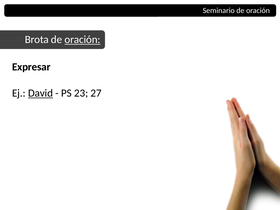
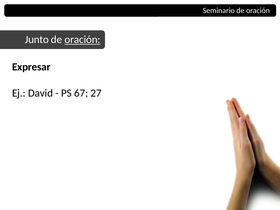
Brota: Brota -> Junto (37, 40)
David underline: present -> none (41, 93)
23: 23 -> 67 (81, 93)
